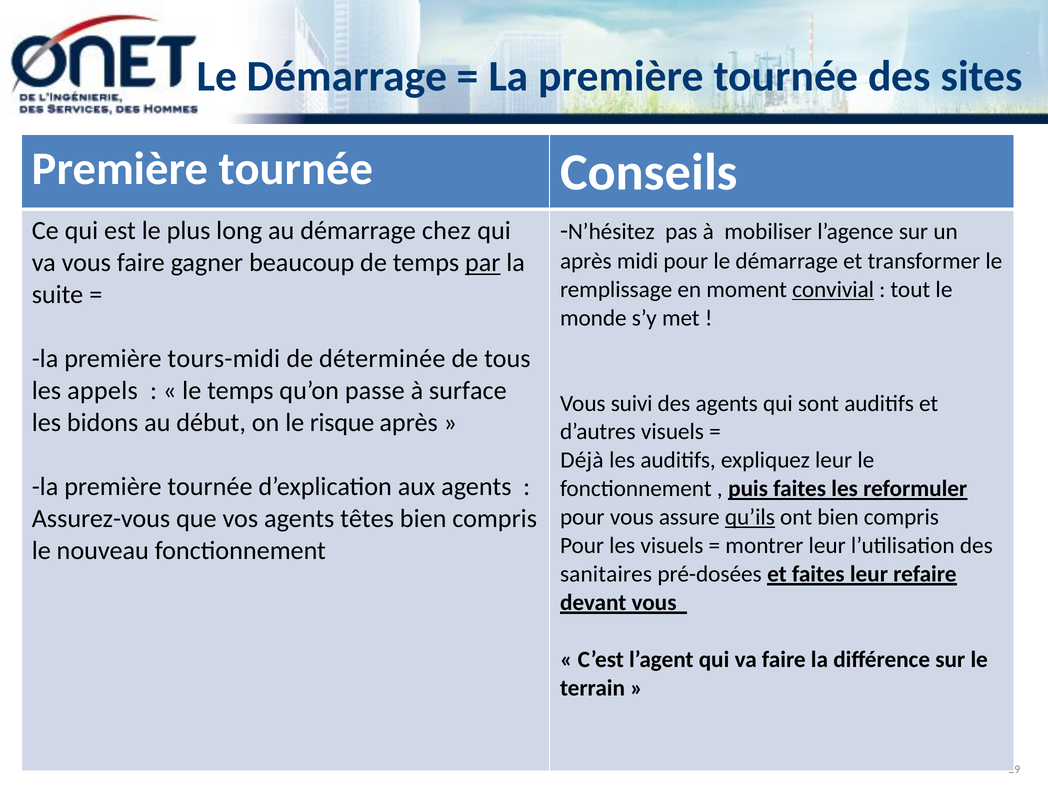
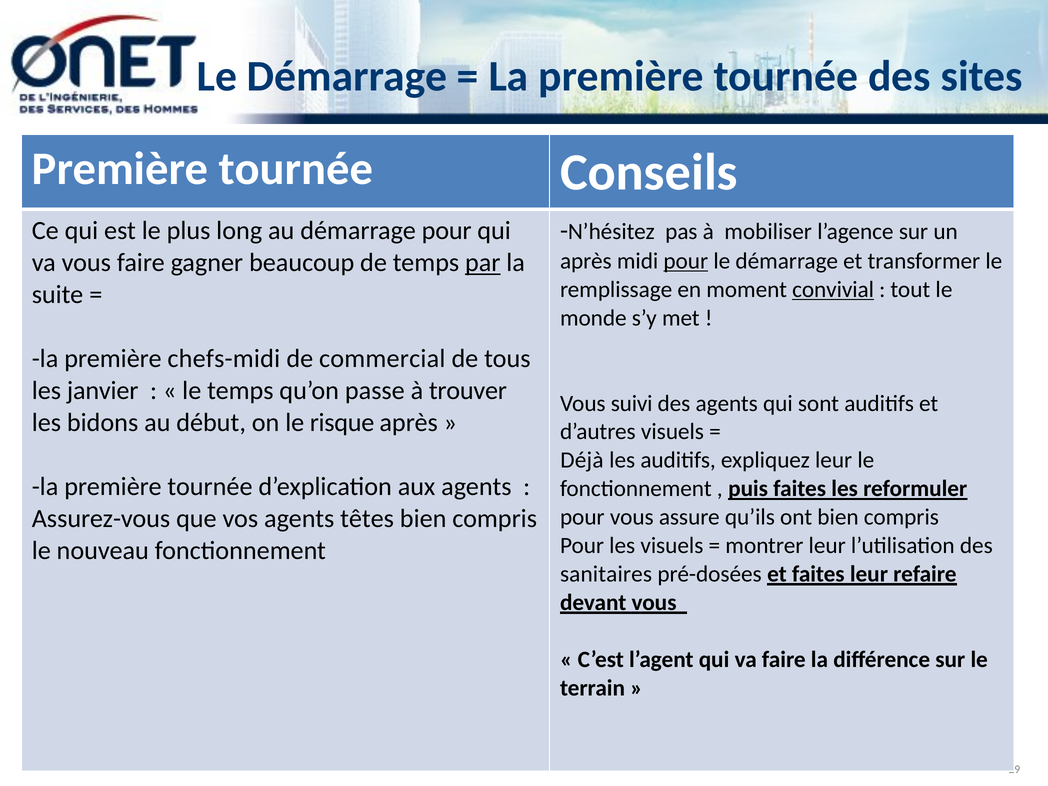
démarrage chez: chez -> pour (447, 231)
pour underline: none -> present (686, 261)
tours-midi: tours-midi -> chefs-midi (224, 359)
déterminée: déterminée -> commercial (382, 359)
appels: appels -> janvier (103, 391)
surface: surface -> trouver (468, 391)
qu’ils underline: present -> none (750, 517)
